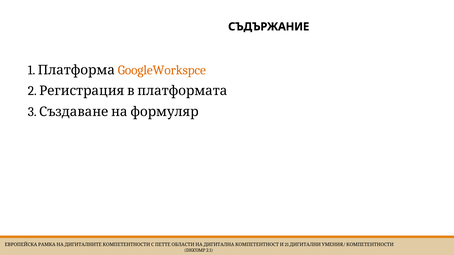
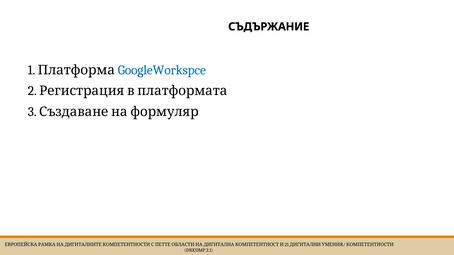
GoogleWorkspce colour: orange -> blue (162, 70)
